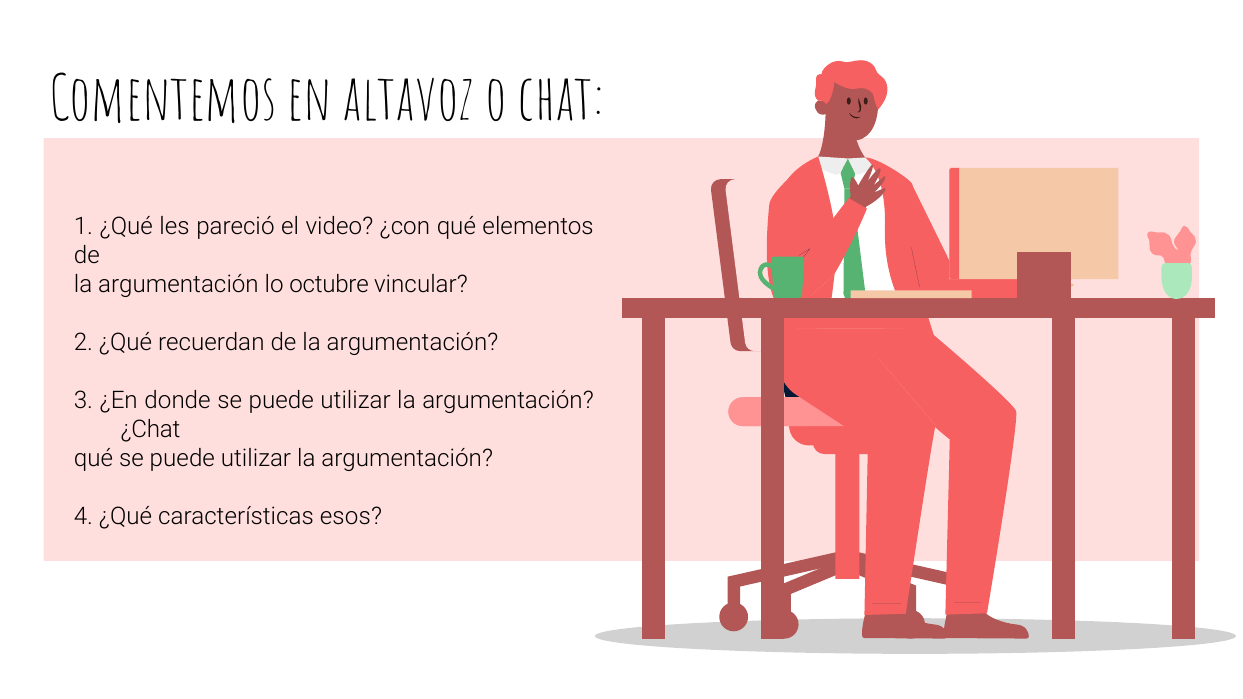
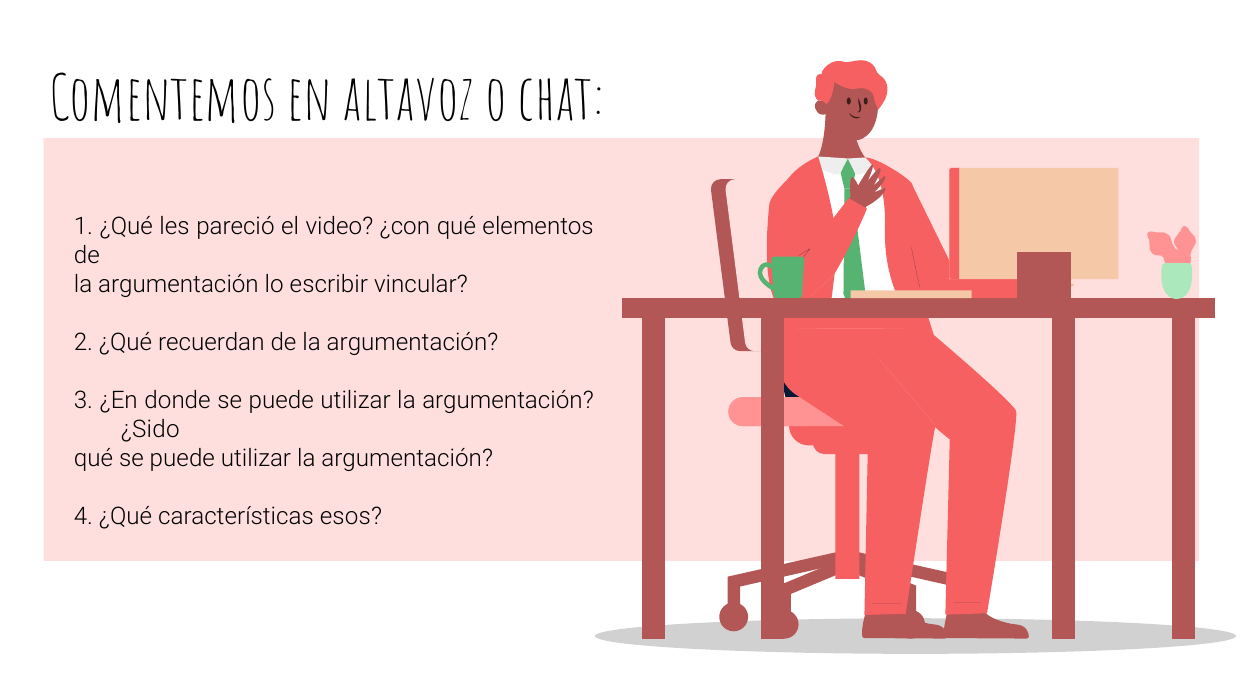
octubre: octubre -> escribir (329, 284)
¿Chat: ¿Chat -> ¿Sido (150, 429)
